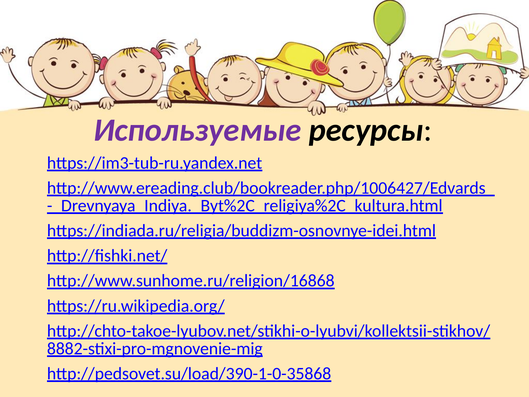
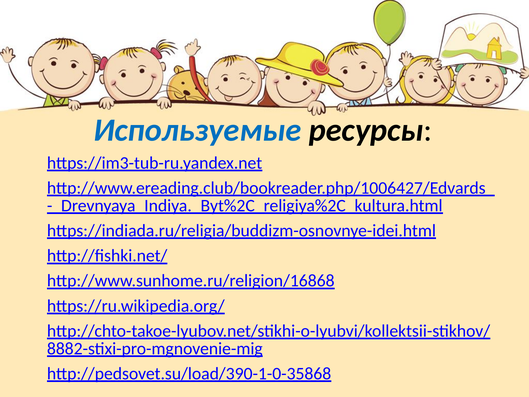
Используемые colour: purple -> blue (197, 130)
